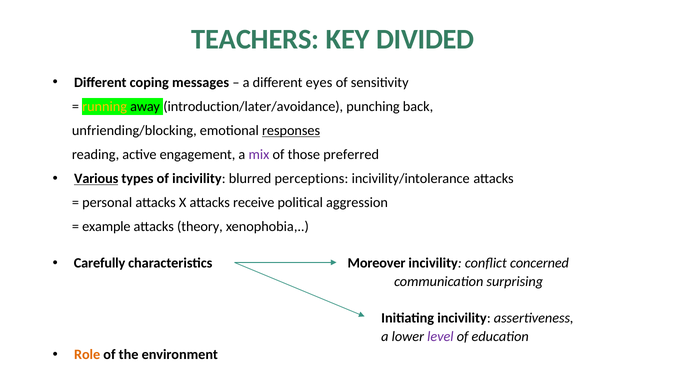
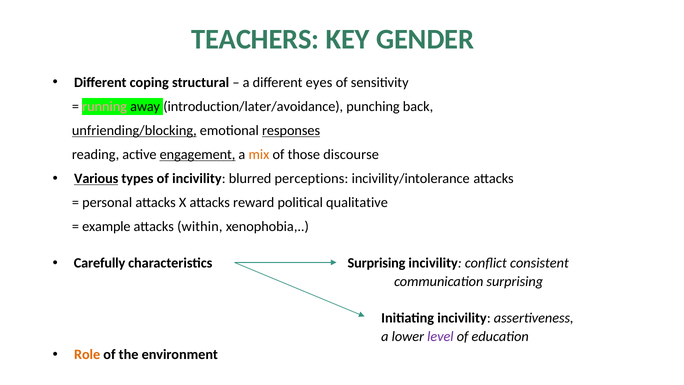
DIVIDED: DIVIDED -> GENDER (425, 39)
messages: messages -> structural (201, 83)
running colour: yellow -> pink (105, 107)
unfriending/blocking underline: none -> present (134, 131)
engagement underline: none -> present (198, 155)
mix colour: purple -> orange (259, 155)
preferred: preferred -> discourse (351, 155)
receive: receive -> reward (254, 203)
aggression: aggression -> qualitative (357, 203)
theory: theory -> within (200, 227)
characteristics Moreover: Moreover -> Surprising (377, 263)
concerned: concerned -> consistent (539, 263)
